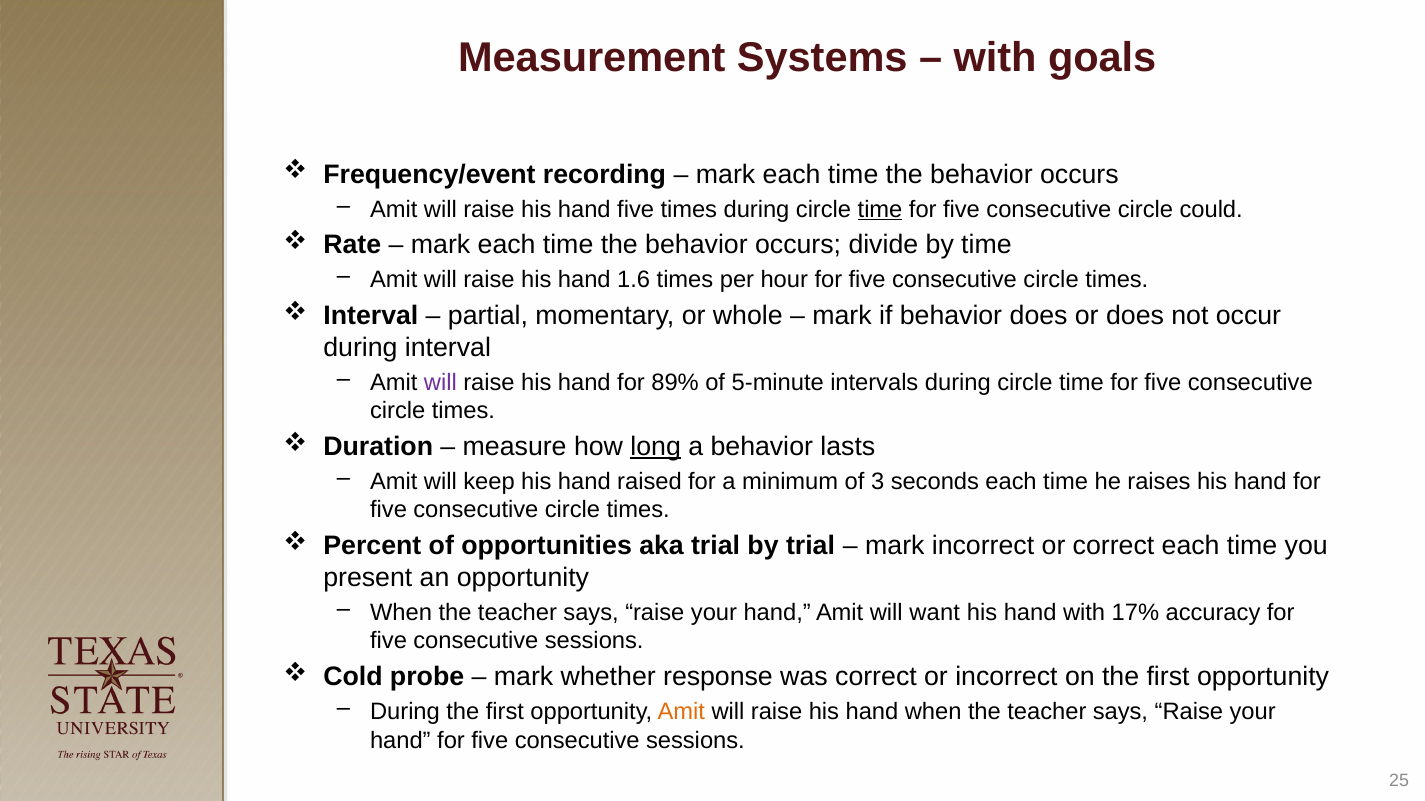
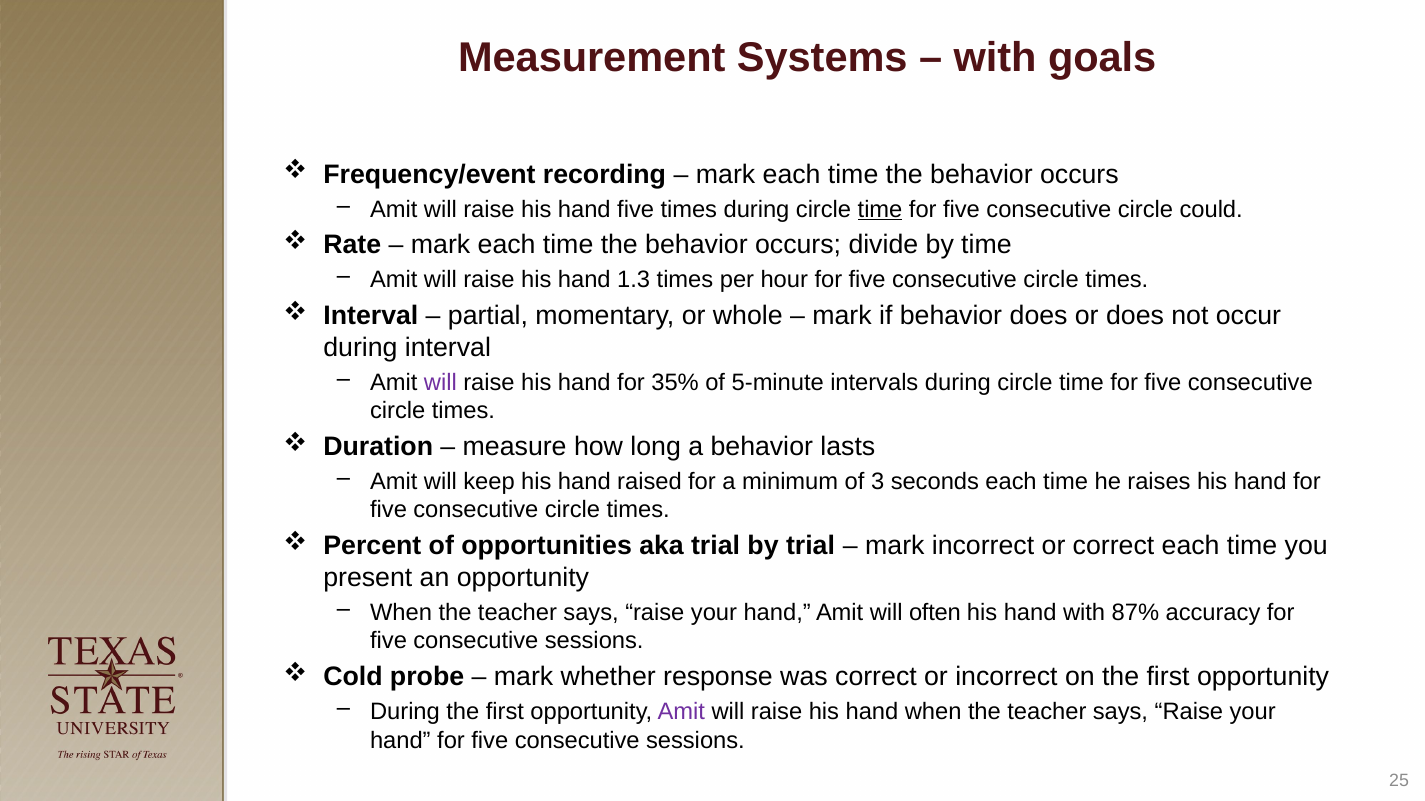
1.6: 1.6 -> 1.3 (634, 280)
89%: 89% -> 35% (675, 383)
long underline: present -> none (656, 447)
want: want -> often (935, 613)
17%: 17% -> 87% (1135, 613)
Amit colour: orange -> purple (681, 712)
